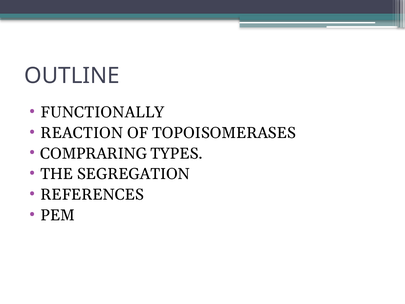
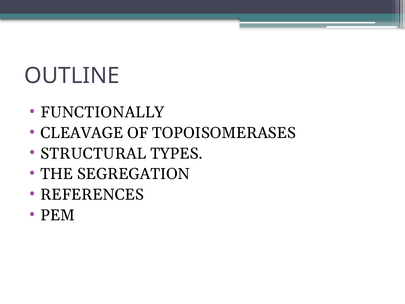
REACTION: REACTION -> CLEAVAGE (82, 133)
COMPRARING: COMPRARING -> STRUCTURAL (94, 153)
